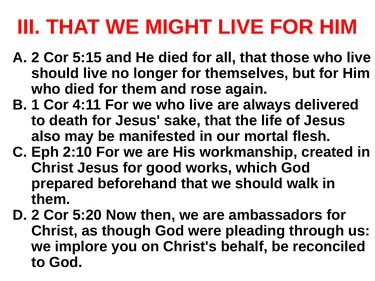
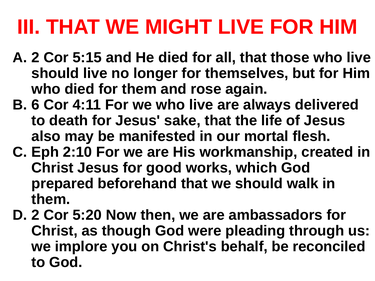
1: 1 -> 6 (36, 105)
